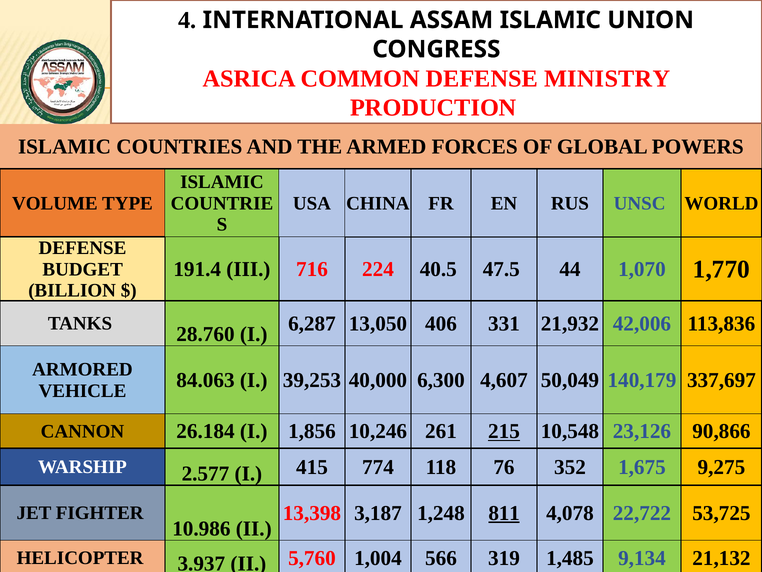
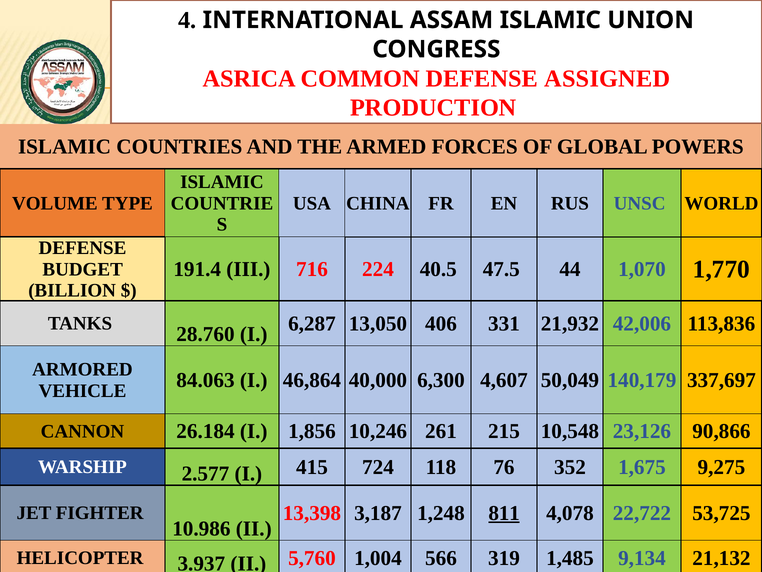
MINISTRY: MINISTRY -> ASSIGNED (607, 78)
39,253: 39,253 -> 46,864 (312, 380)
215 underline: present -> none (504, 431)
774: 774 -> 724 (378, 467)
